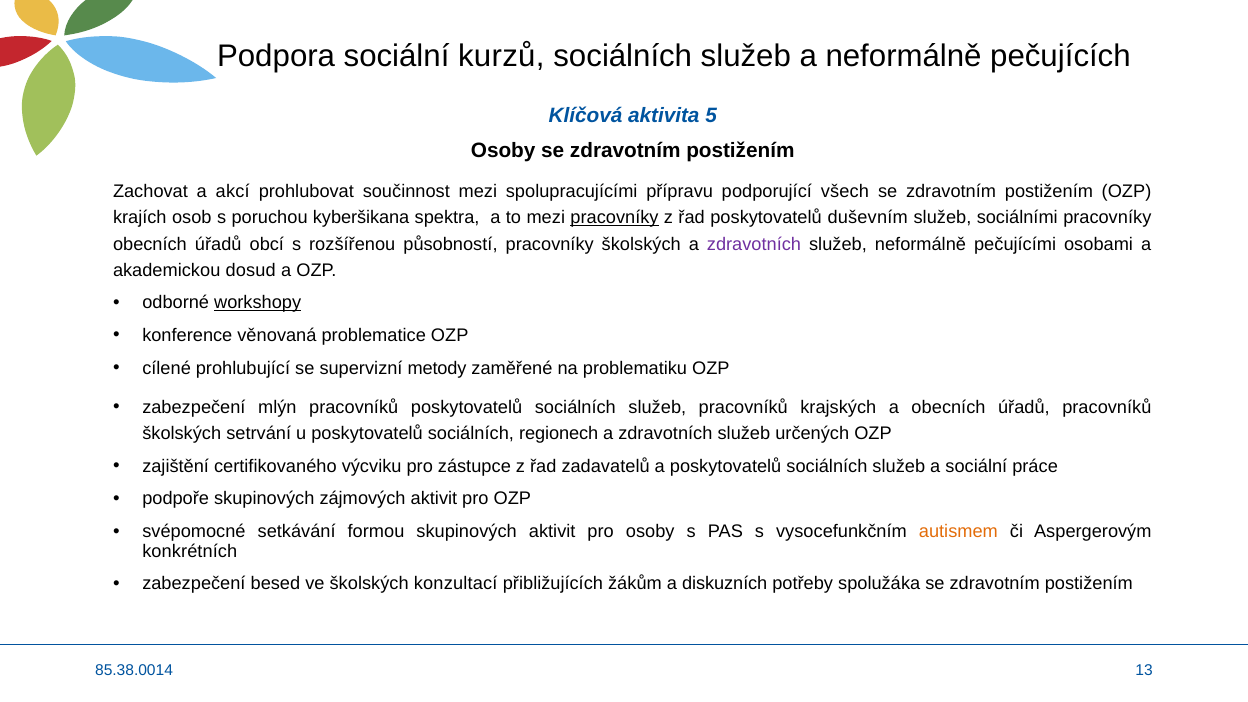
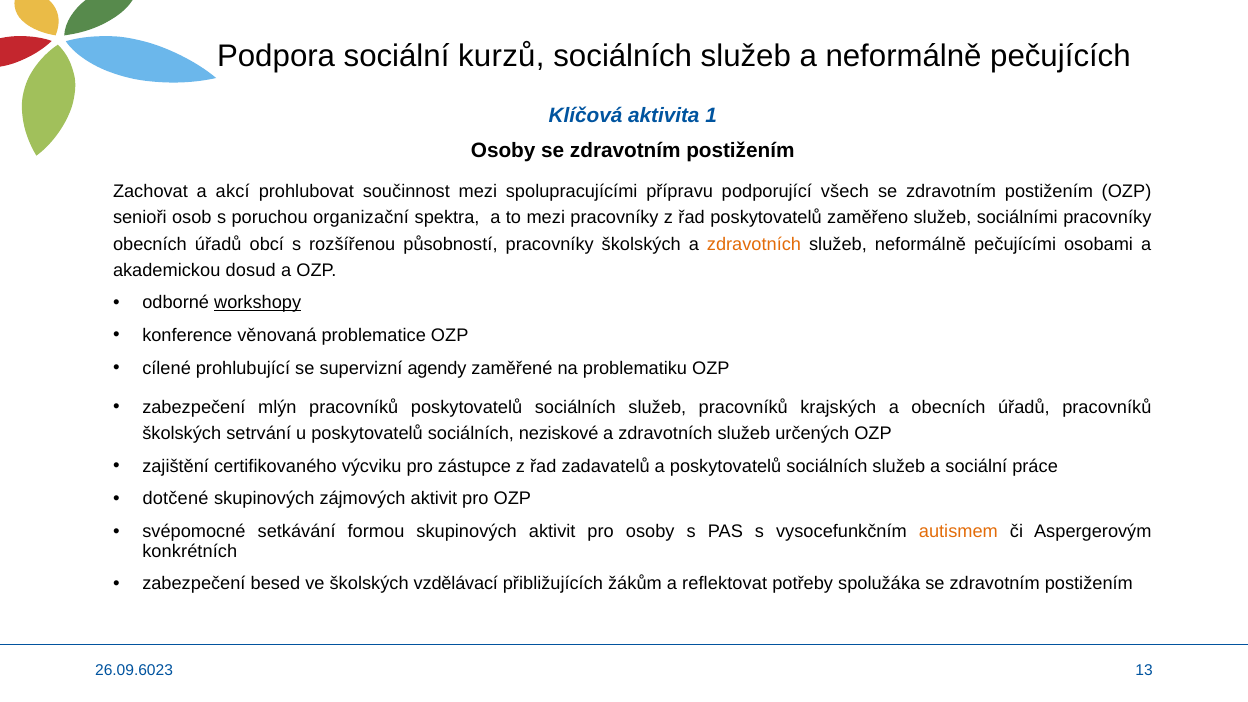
5: 5 -> 1 (711, 115)
krajích: krajích -> senioři (140, 218)
kyberšikana: kyberšikana -> organizační (361, 218)
pracovníky underline: present -> none (614, 218)
duševním: duševním -> zaměřeno (868, 218)
zdravotních colour: purple -> orange (754, 244)
metody: metody -> agendy (437, 368)
regionech: regionech -> neziskové (559, 434)
podpoře: podpoře -> dotčené (176, 499)
konzultací: konzultací -> vzdělávací (456, 584)
diskuzních: diskuzních -> reflektovat (725, 584)
85.38.0014: 85.38.0014 -> 26.09.6023 (134, 670)
